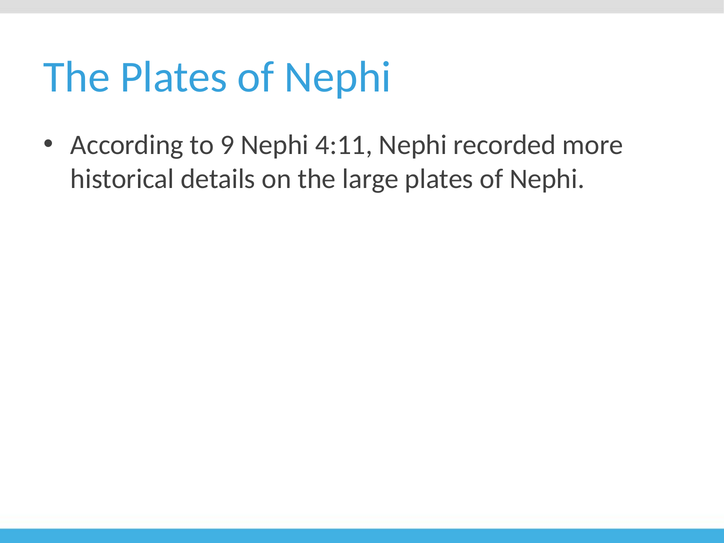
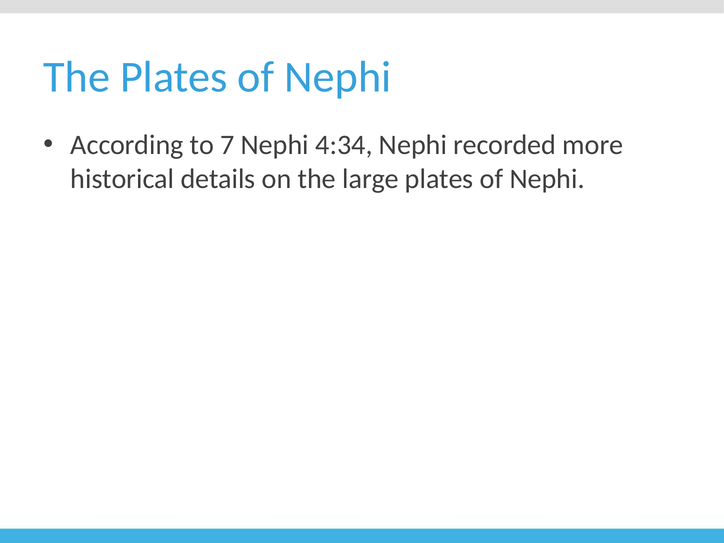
9: 9 -> 7 (227, 145)
4:11: 4:11 -> 4:34 (344, 145)
